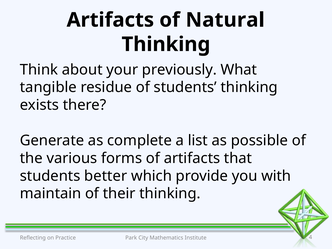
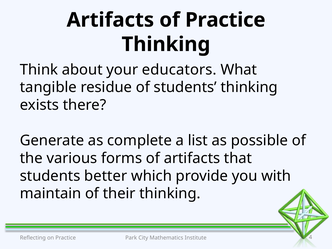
of Natural: Natural -> Practice (225, 20)
previously: previously -> educators (179, 70)
